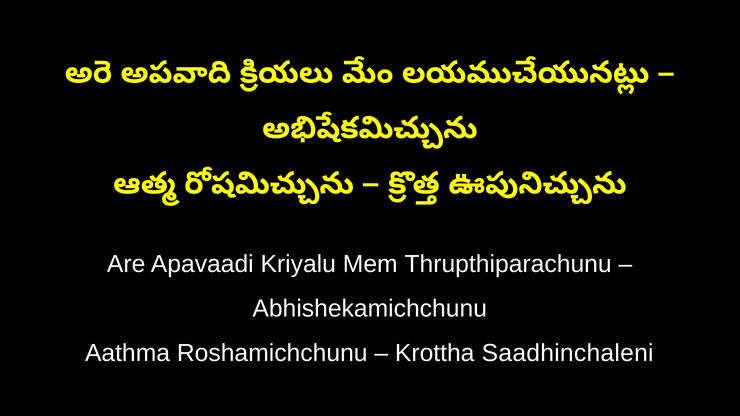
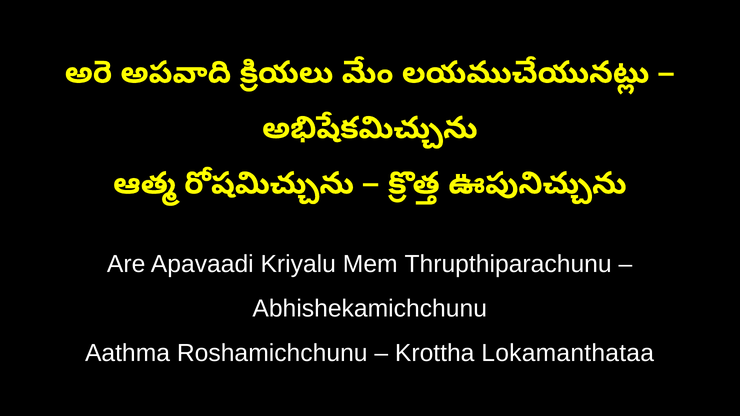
Saadhinchaleni: Saadhinchaleni -> Lokamanthataa (568, 353)
